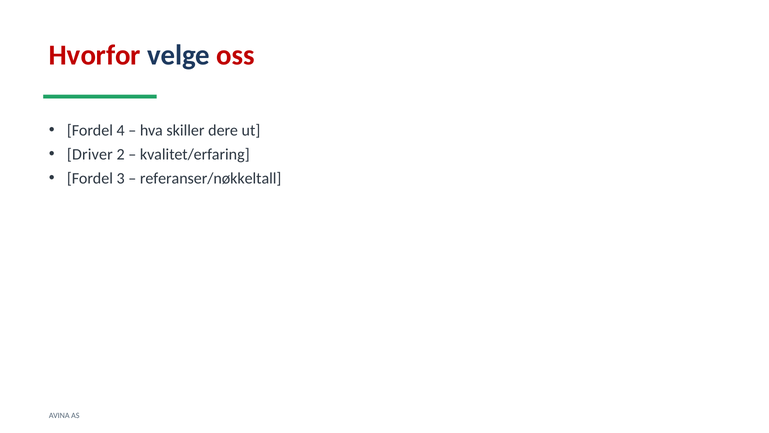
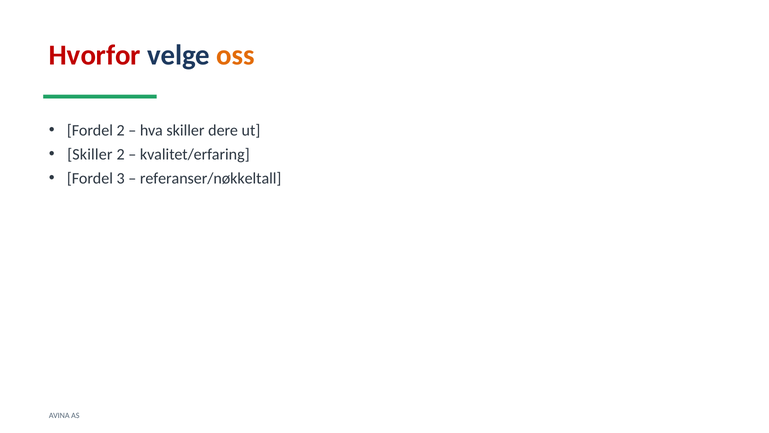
oss colour: red -> orange (236, 55)
Fordel 4: 4 -> 2 (121, 130)
Driver: Driver -> Skiller (90, 154)
